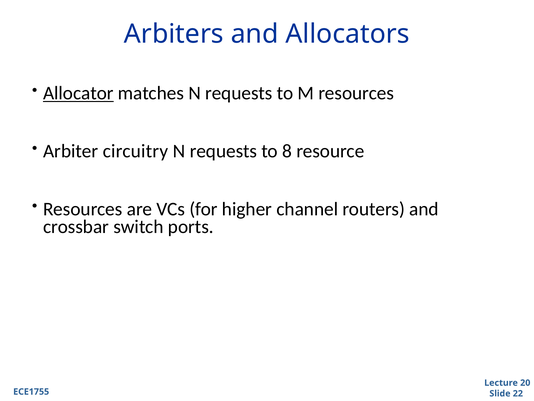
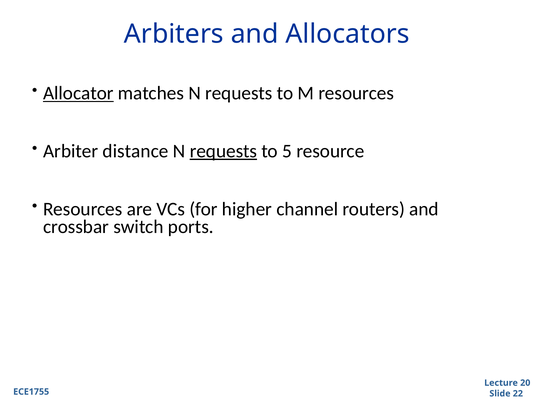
circuitry: circuitry -> distance (136, 151)
requests underline: none -> present (223, 151)
8: 8 -> 5 (287, 151)
